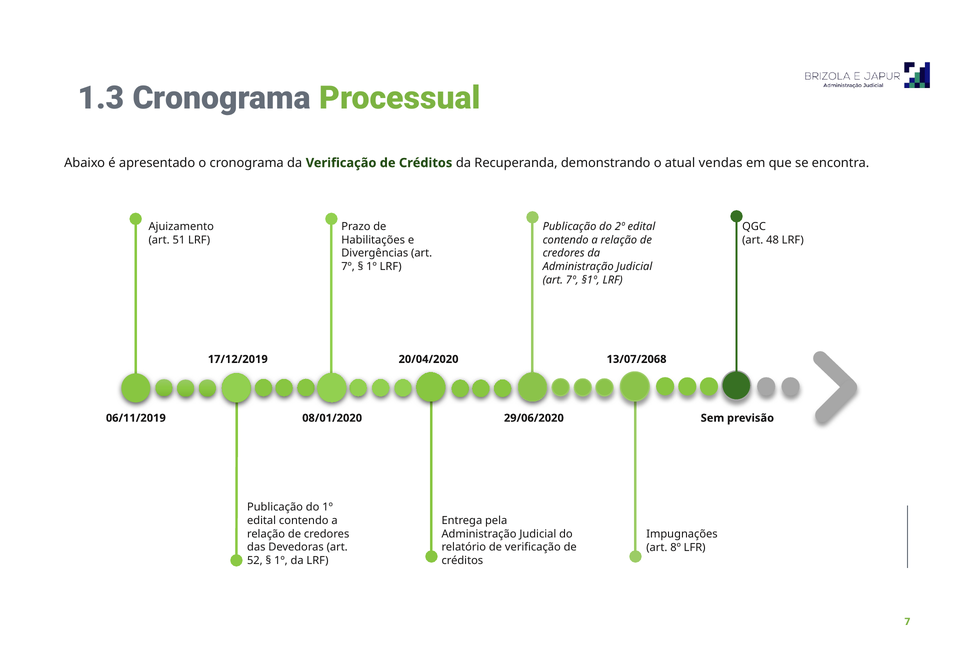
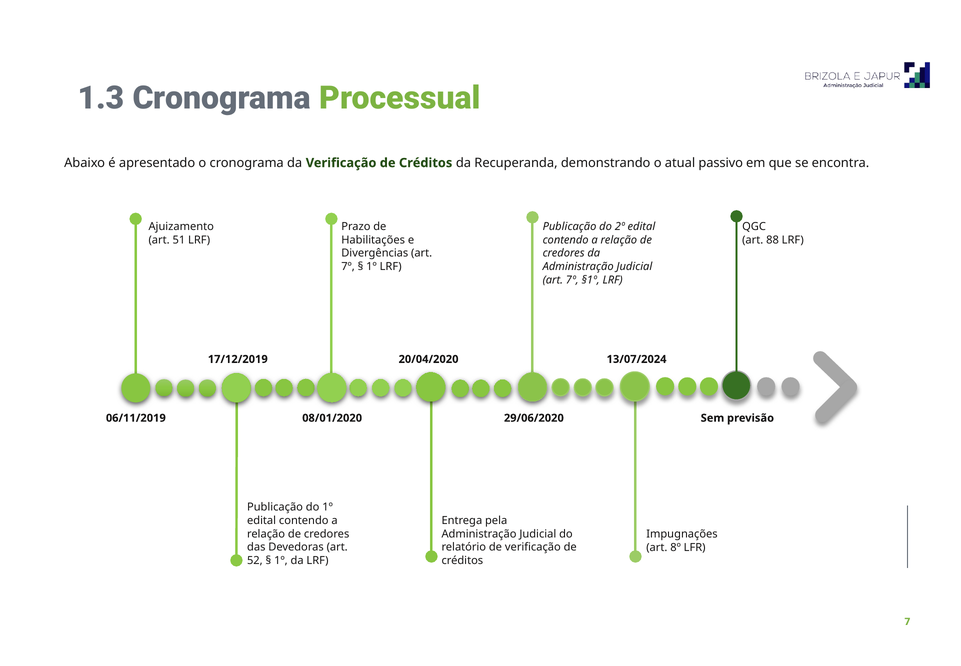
vendas: vendas -> passivo (721, 163)
48: 48 -> 88 (773, 240)
13/07/2068: 13/07/2068 -> 13/07/2024 (637, 359)
